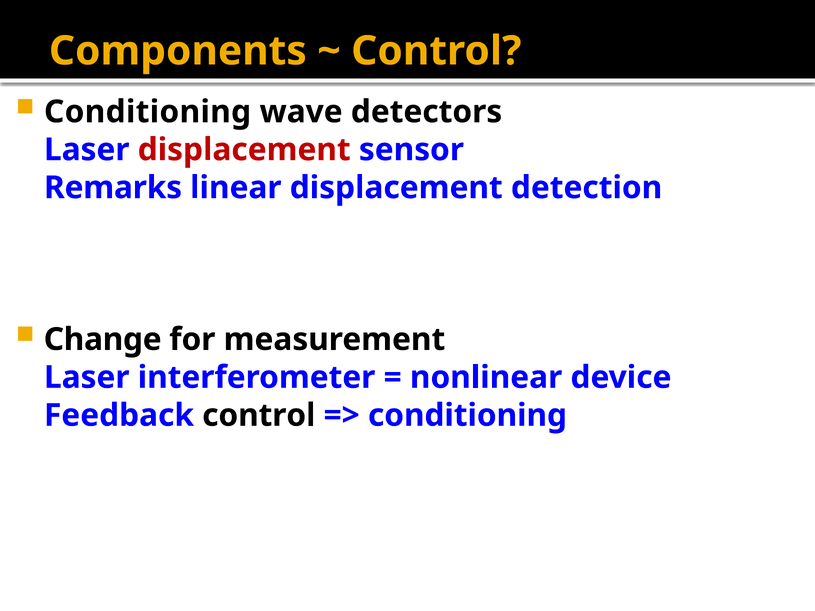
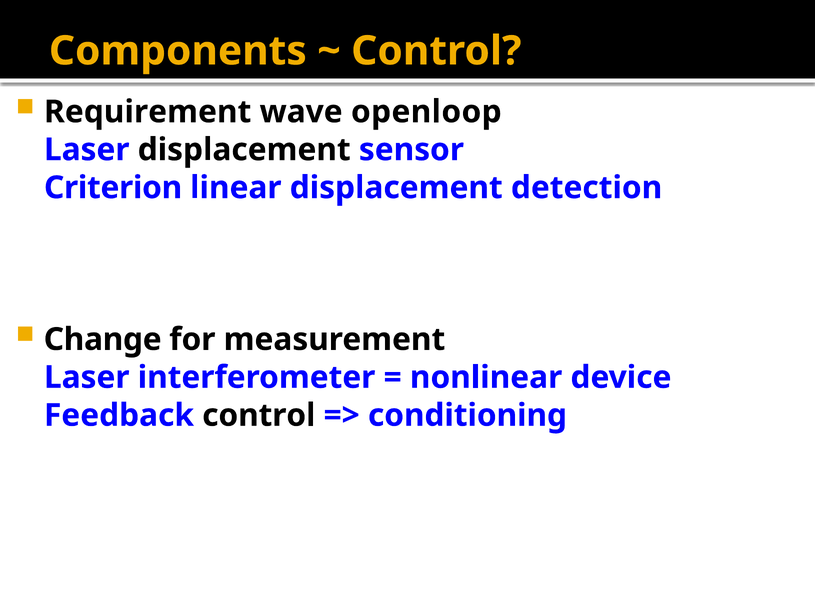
Conditioning: Conditioning -> Requirement (148, 112)
detectors: detectors -> openloop (426, 112)
displacement colour: red -> black (244, 150)
Remarks: Remarks -> Criterion (113, 188)
